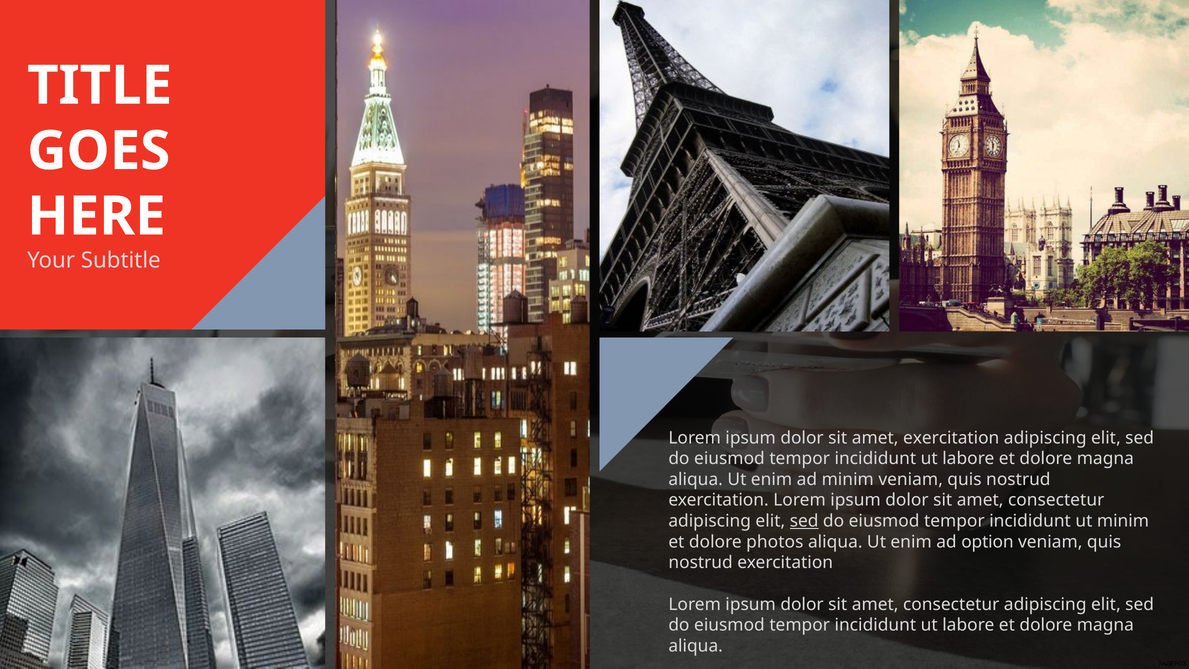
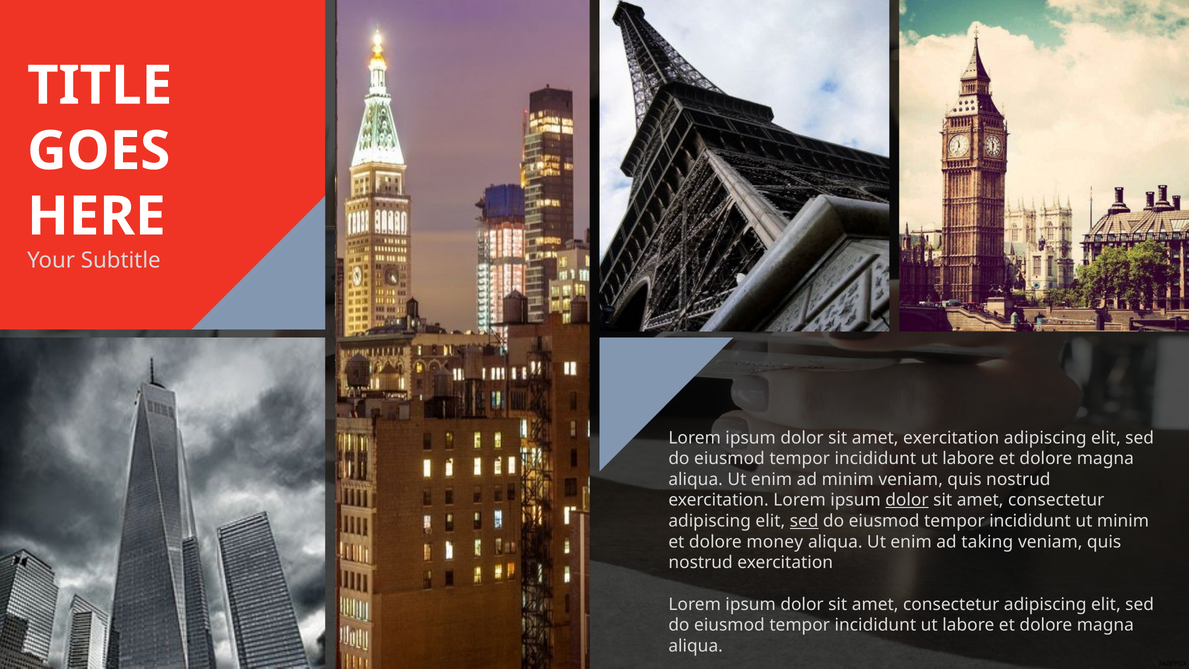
dolor underline: none -> present (907, 500)
photos: photos -> money (775, 542)
option: option -> taking (987, 542)
